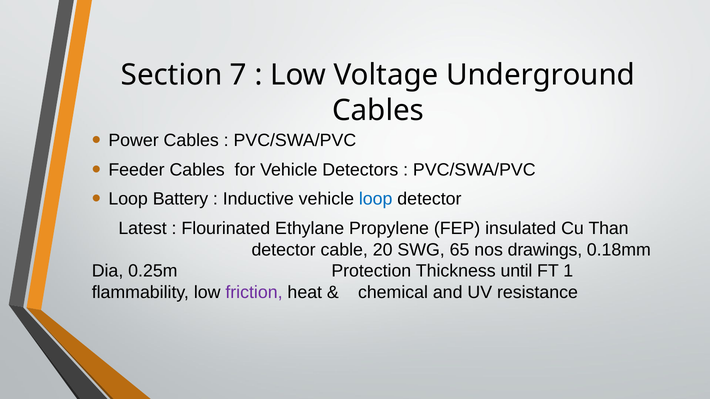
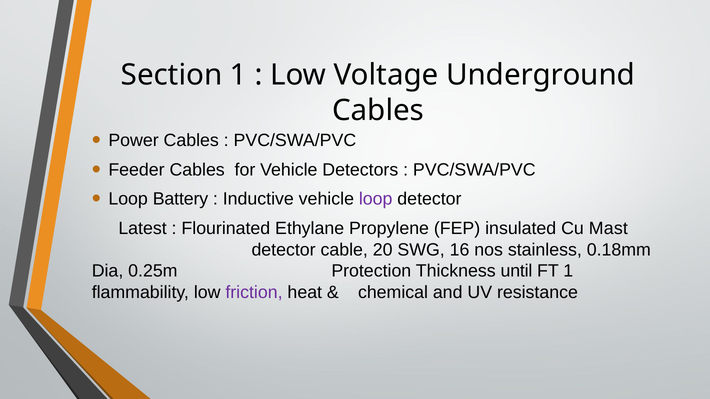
Section 7: 7 -> 1 (238, 75)
loop colour: blue -> purple (376, 199)
Than: Than -> Mast (608, 229)
65: 65 -> 16 (460, 250)
drawings: drawings -> stainless (545, 250)
